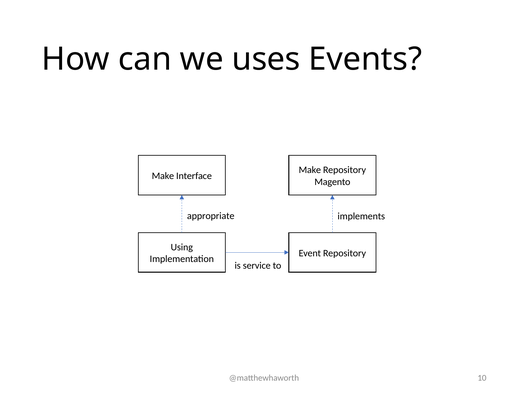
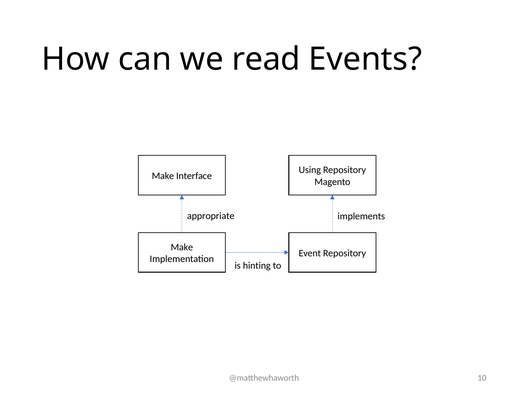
uses: uses -> read (266, 59)
Make: Make -> Using (310, 170)
Using: Using -> Make (182, 247)
service: service -> hinting (257, 265)
